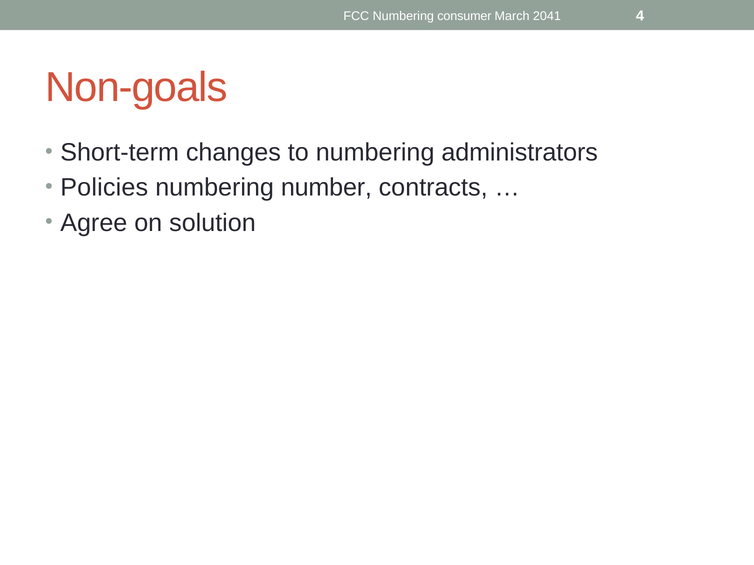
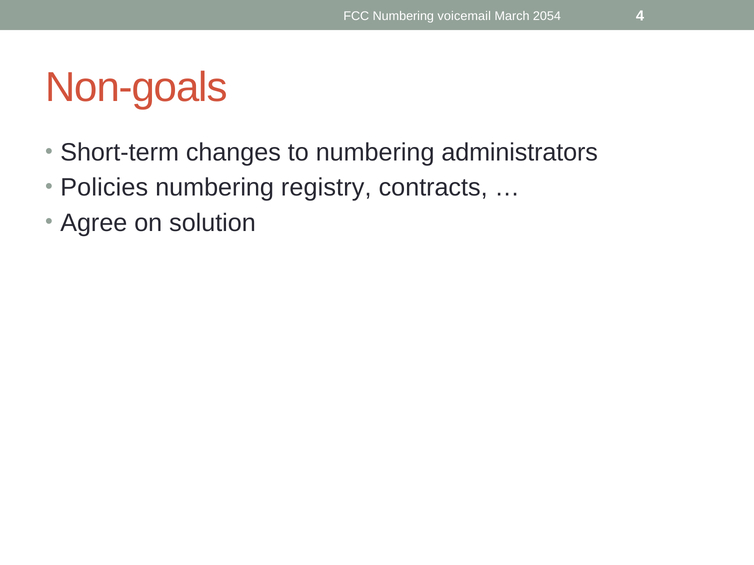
consumer: consumer -> voicemail (464, 16)
2041: 2041 -> 2054 (547, 16)
number: number -> registry (326, 188)
